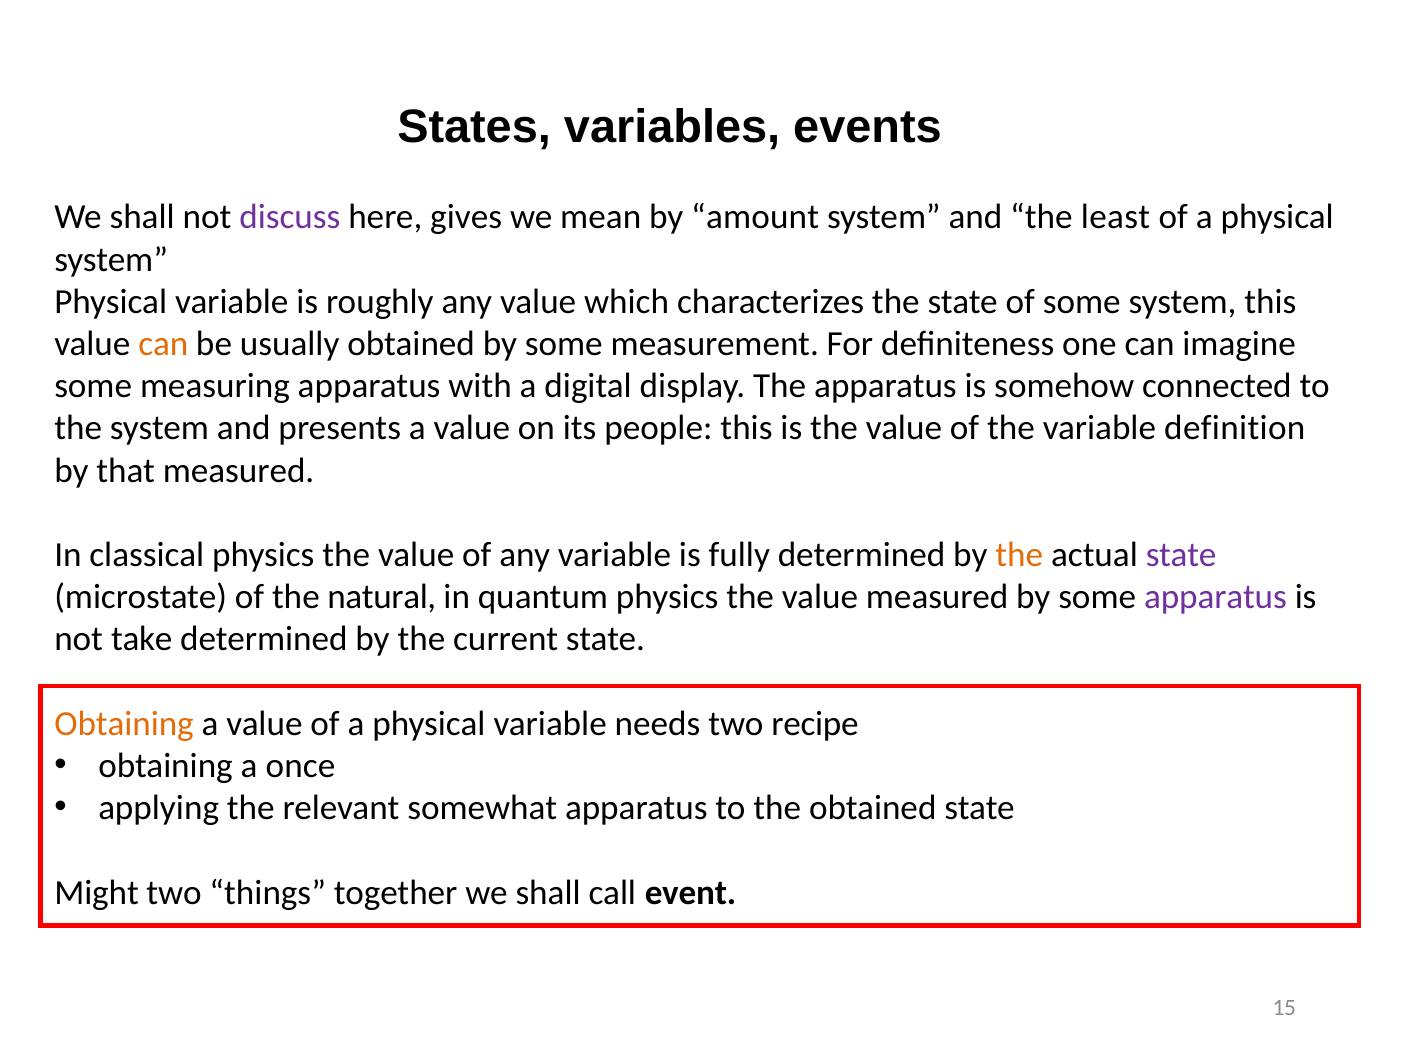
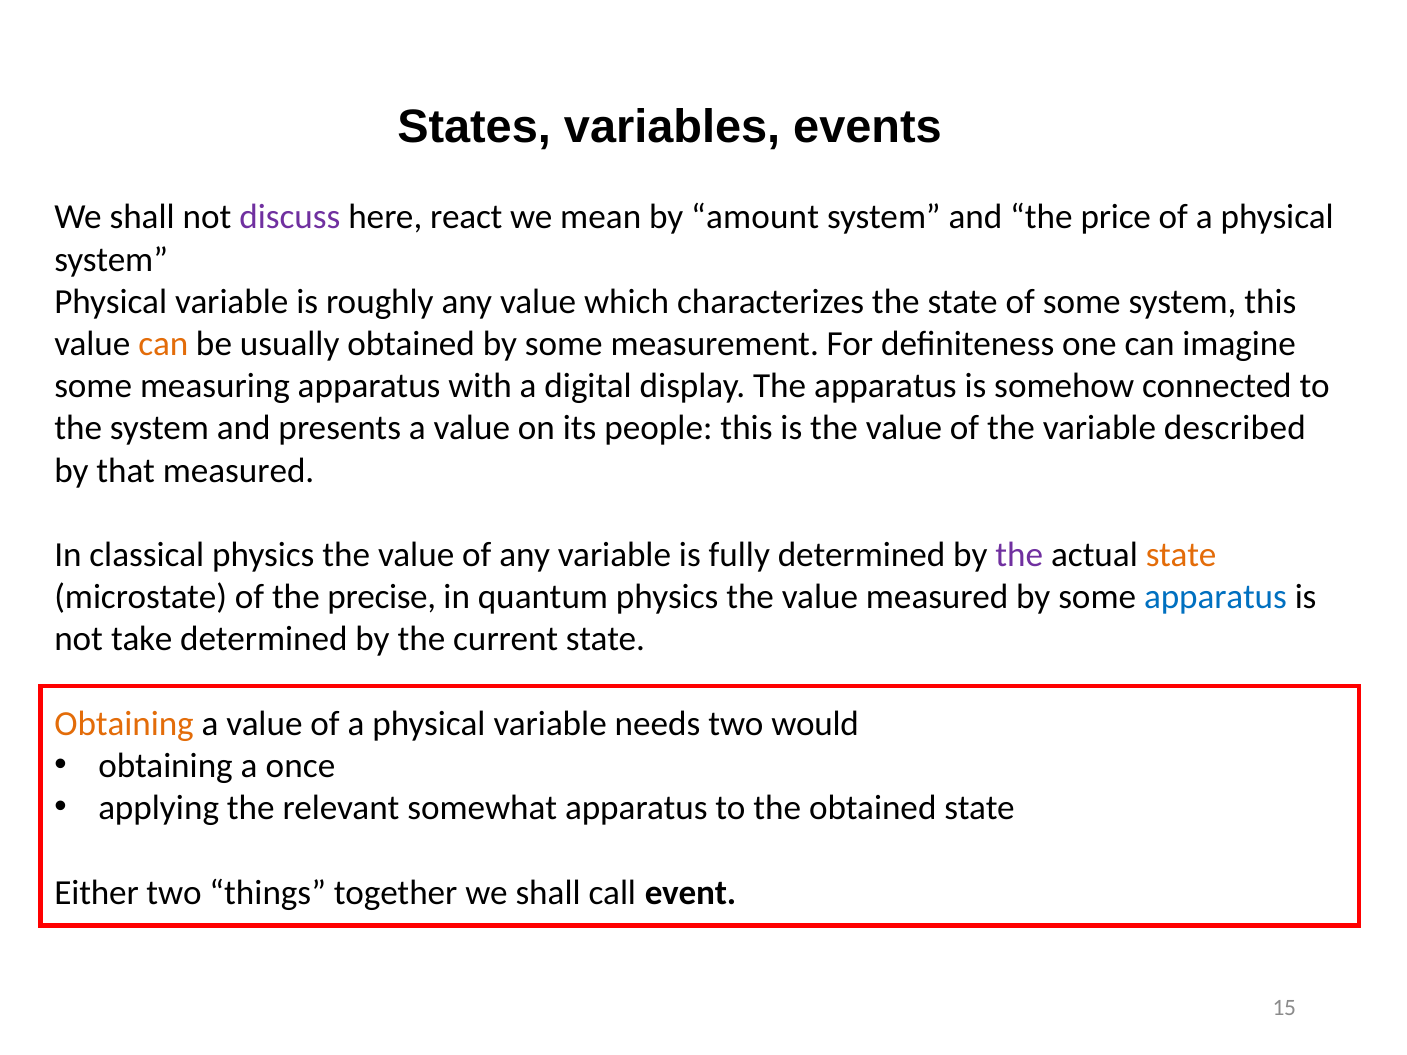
gives: gives -> react (466, 217)
least: least -> price (1116, 217)
definition: definition -> described (1235, 428)
the colour: orange -> purple (1019, 555)
state colour: purple -> orange (1181, 555)
natural: natural -> precise (382, 597)
apparatus colour: purple -> blue (1215, 597)
recipe: recipe -> would (815, 724)
Might: Might -> Either (97, 893)
